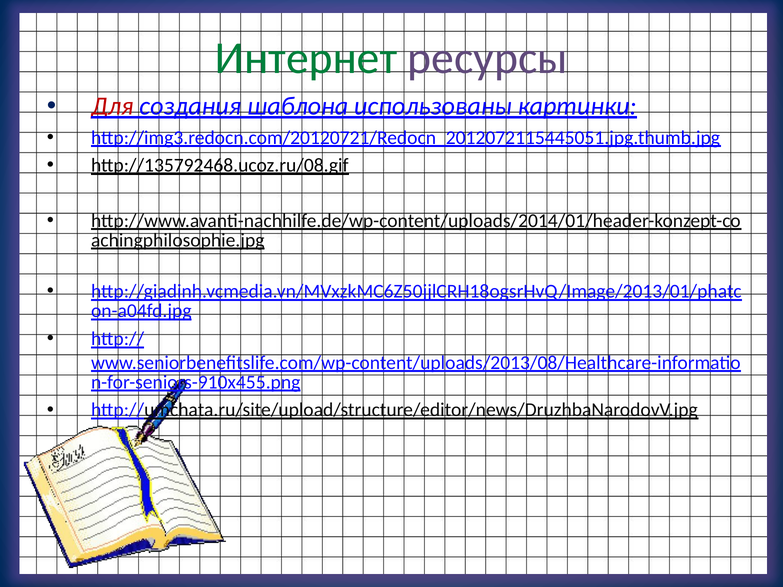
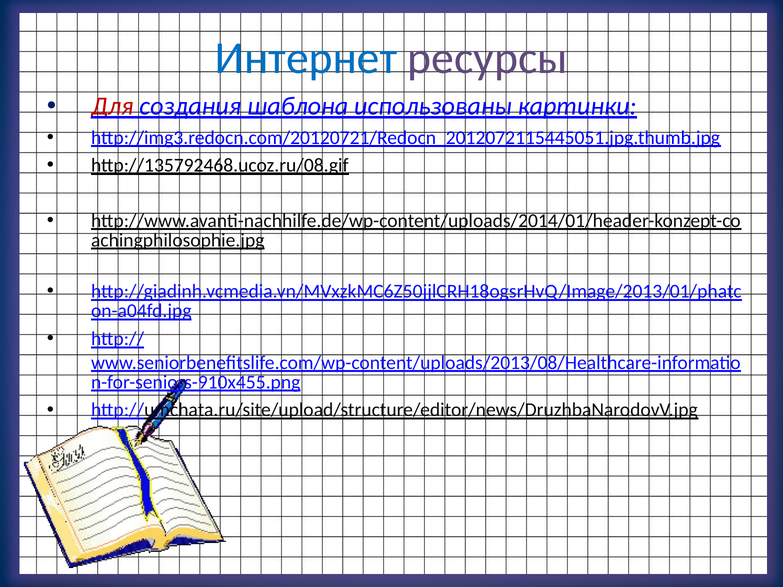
Интернет colour: green -> blue (306, 58)
